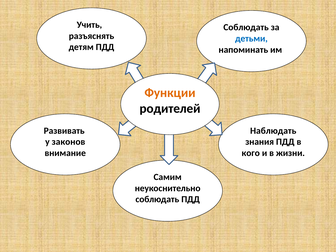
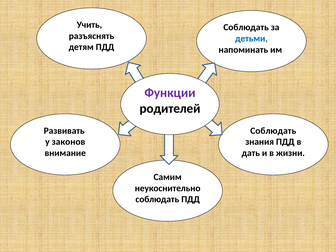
Функции colour: orange -> purple (170, 93)
Наблюдать: Наблюдать -> Соблюдать (273, 131)
кого: кого -> дать (251, 153)
